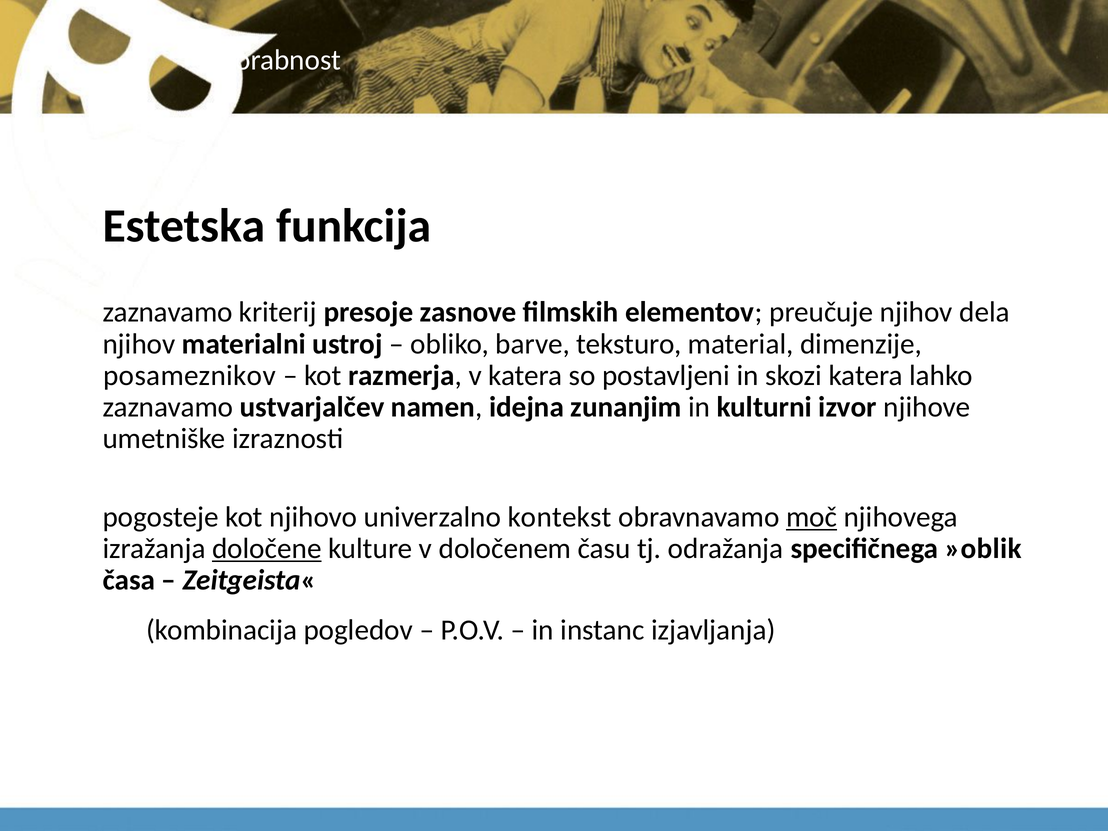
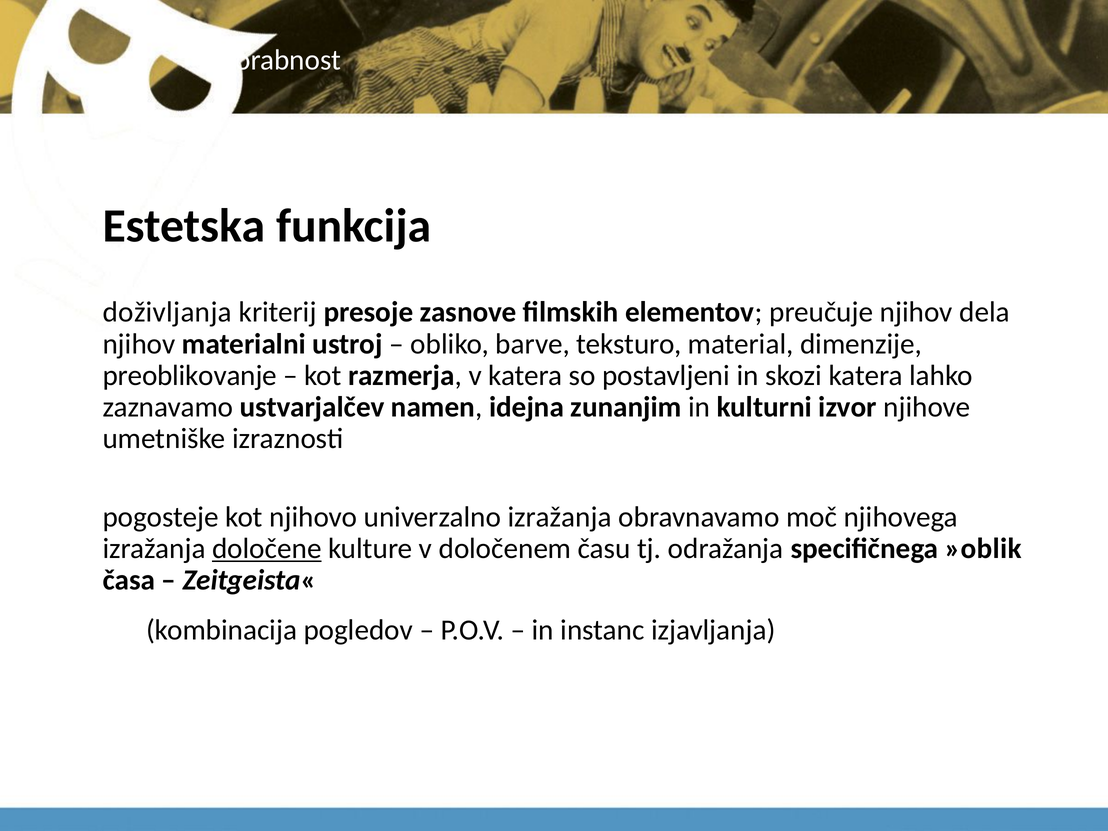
zaznavamo: zaznavamo -> doživljanja (167, 312)
posameznikov: posameznikov -> preoblikovanje (190, 375)
univerzalno kontekst: kontekst -> izražanja (560, 517)
moč underline: present -> none (812, 517)
